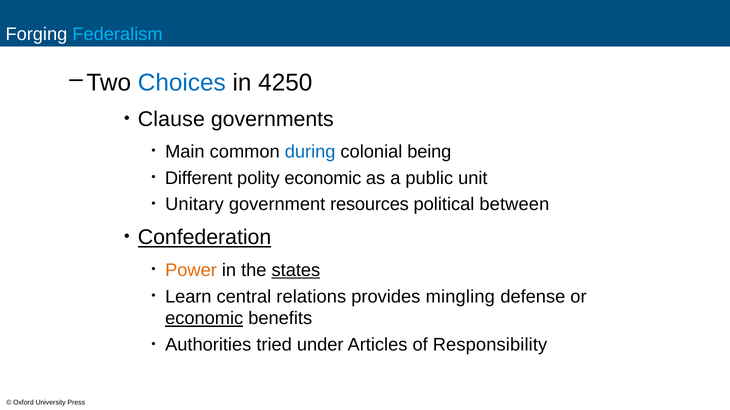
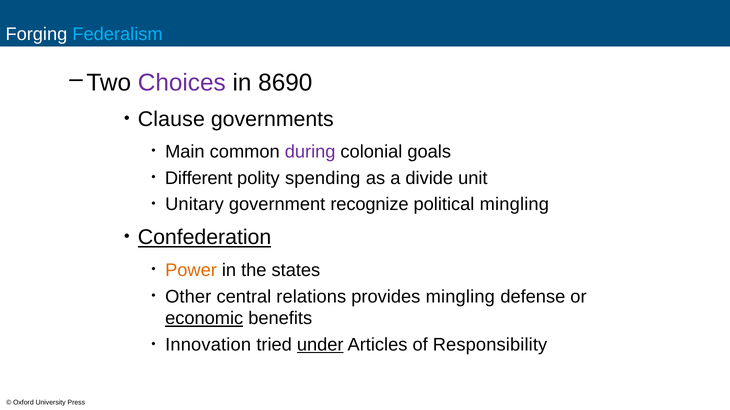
Choices colour: blue -> purple (182, 83)
4250: 4250 -> 8690 (285, 83)
during colour: blue -> purple (310, 152)
being: being -> goals (429, 152)
polity economic: economic -> spending (323, 178)
public: public -> divide (429, 178)
resources: resources -> recognize (369, 205)
political between: between -> mingling (514, 205)
states underline: present -> none (296, 270)
Learn: Learn -> Other (188, 297)
Authorities: Authorities -> Innovation (208, 345)
under underline: none -> present (320, 345)
